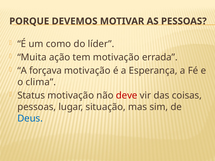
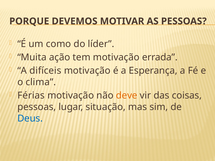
forçava: forçava -> difíceis (45, 71)
Status: Status -> Férias (31, 96)
deve colour: red -> orange (127, 96)
